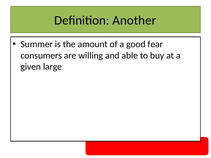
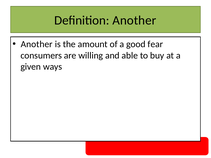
Summer: Summer -> Another (37, 44)
large: large -> ways (53, 67)
